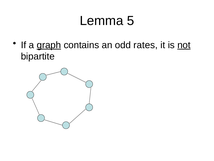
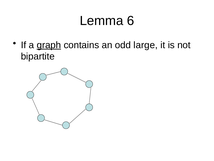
5: 5 -> 6 (131, 21)
rates: rates -> large (146, 45)
not underline: present -> none (184, 45)
